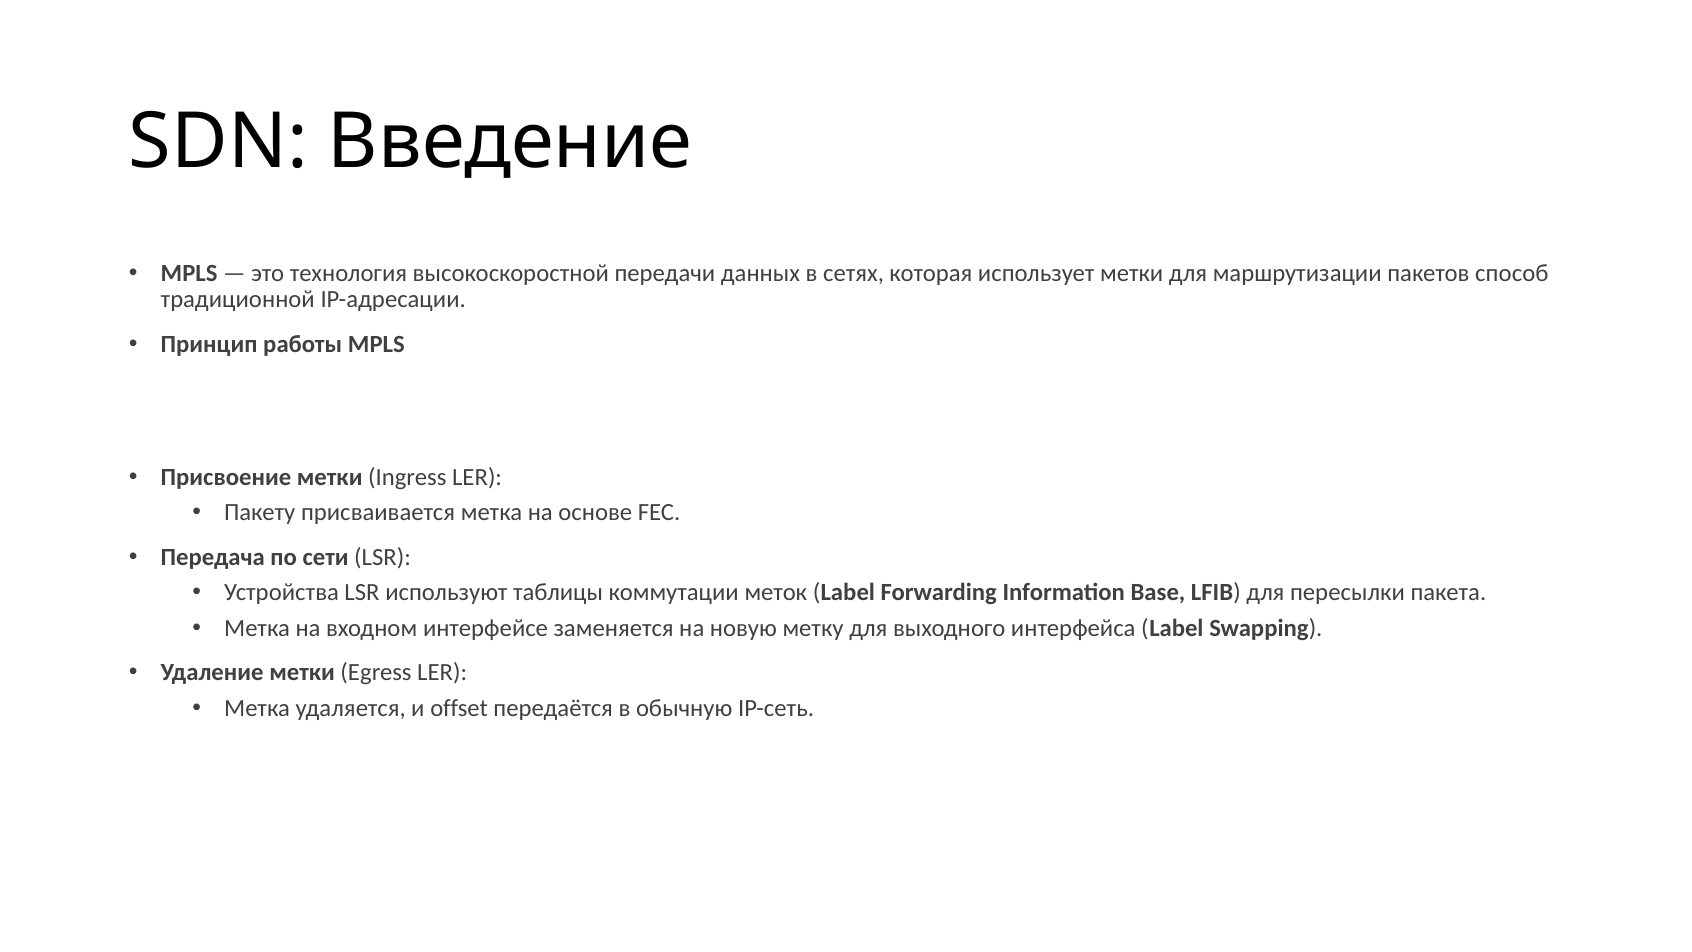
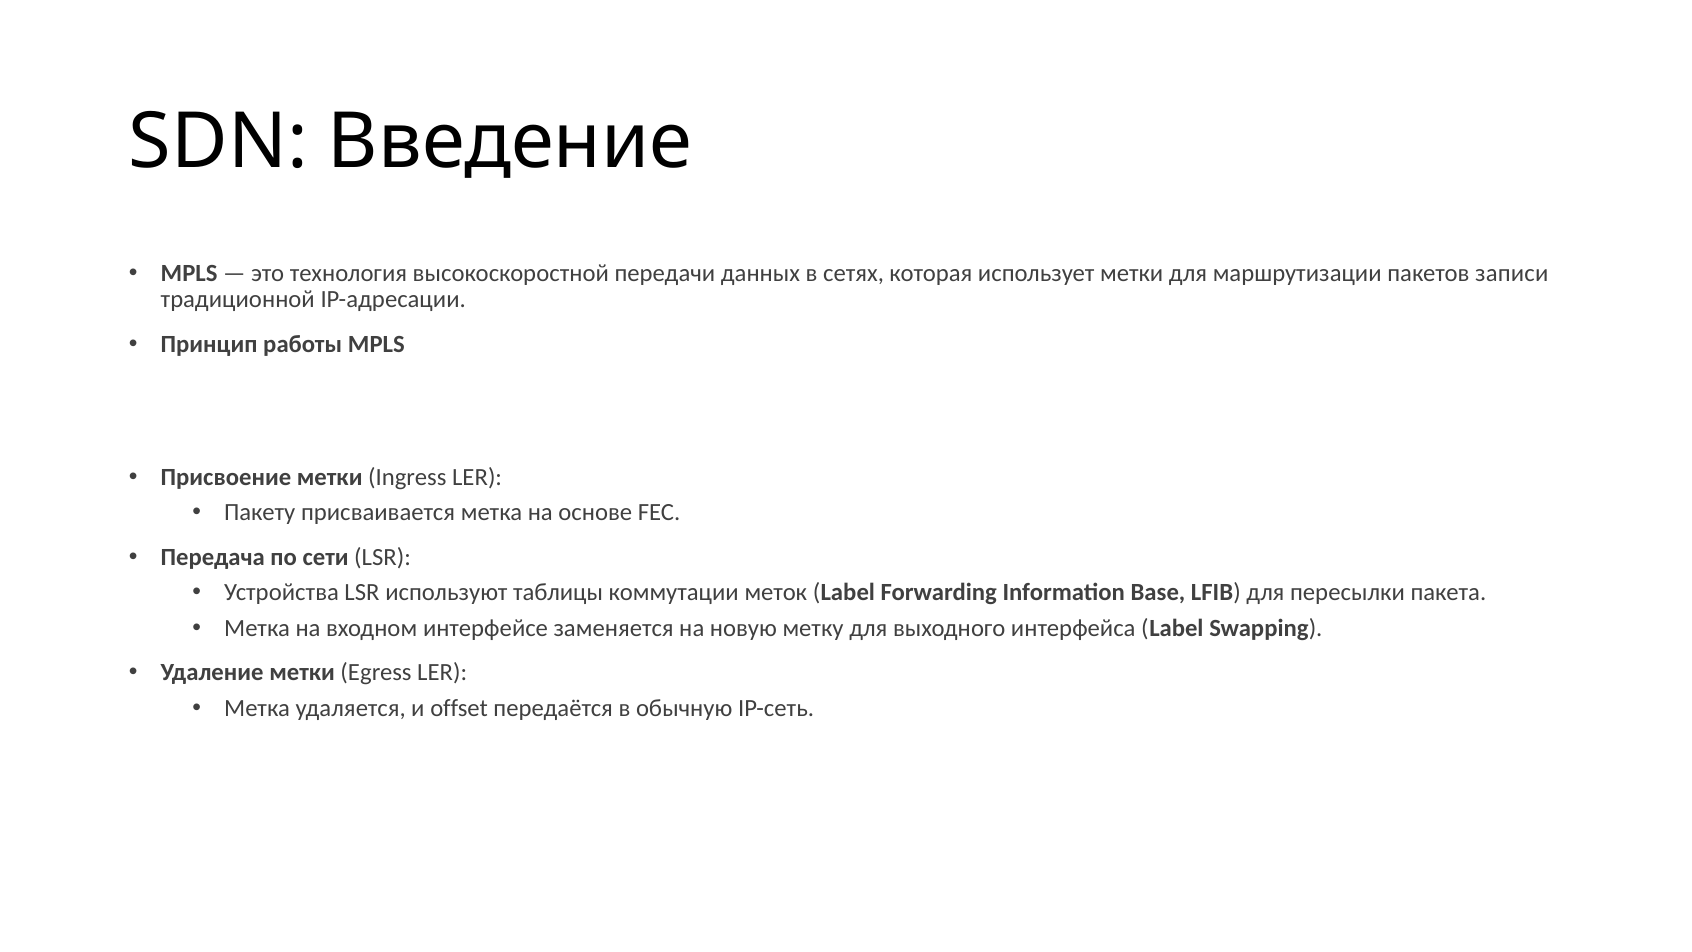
способ: способ -> записи (1512, 273)
